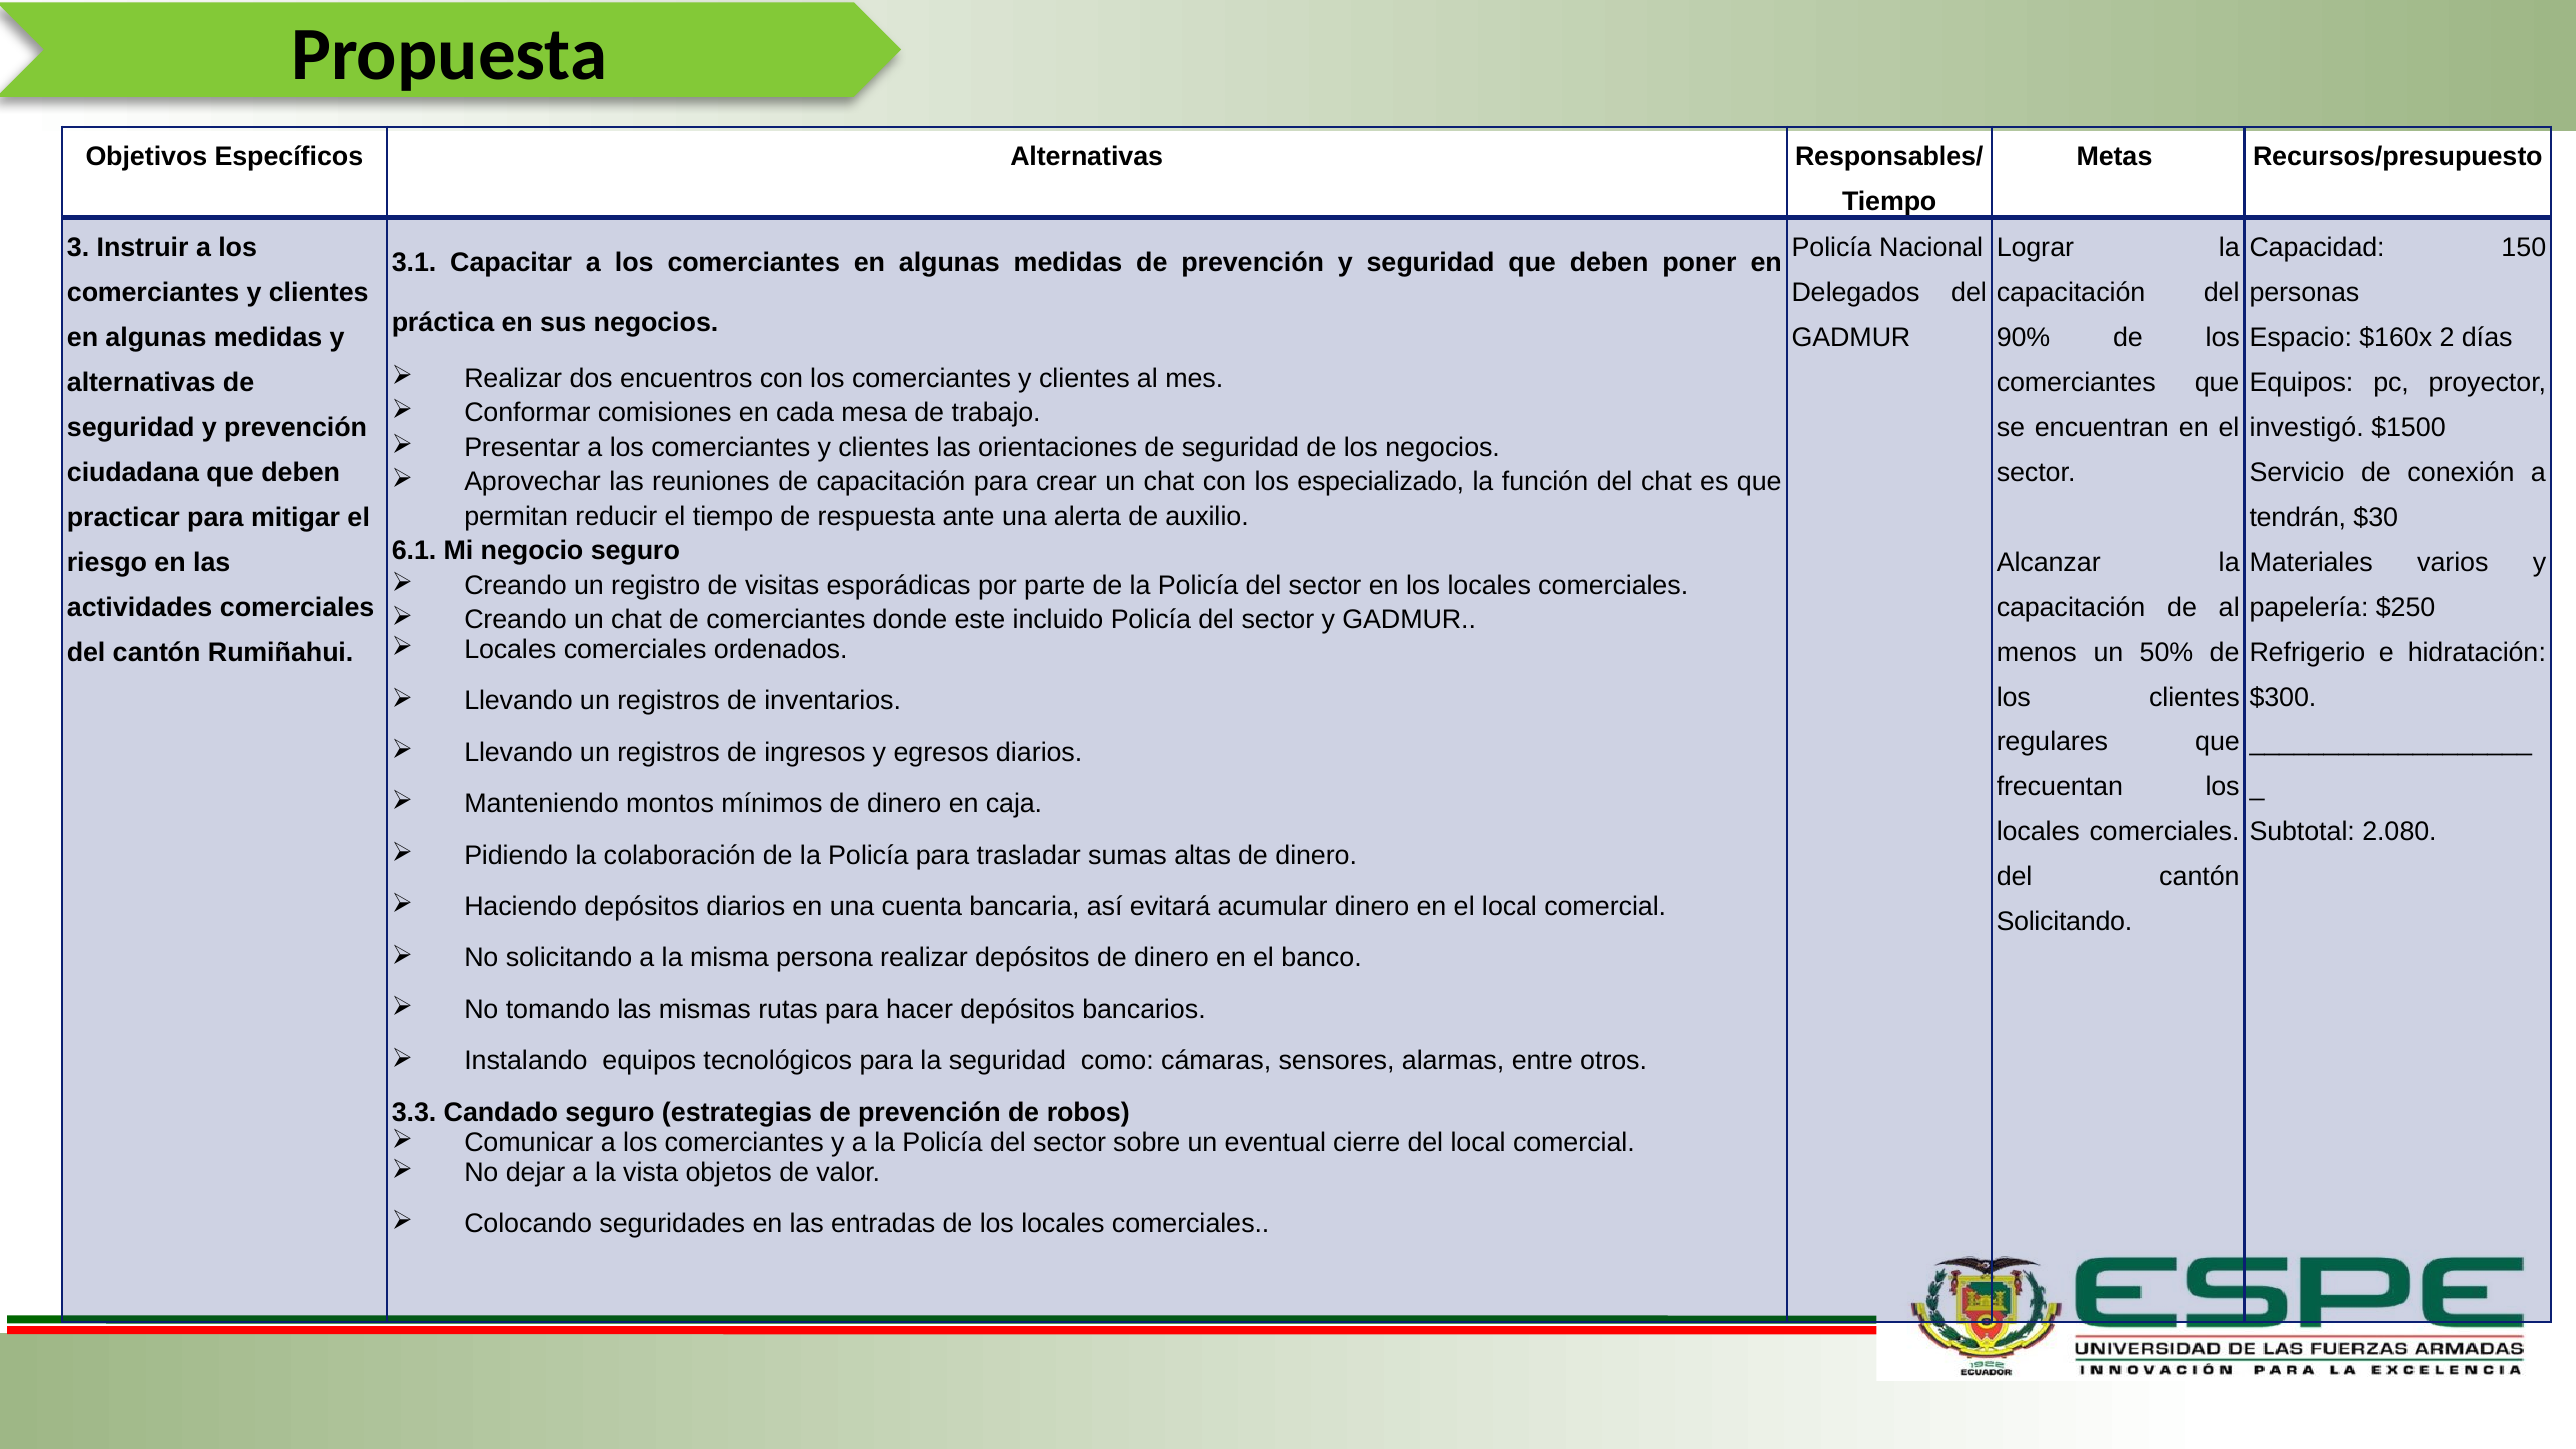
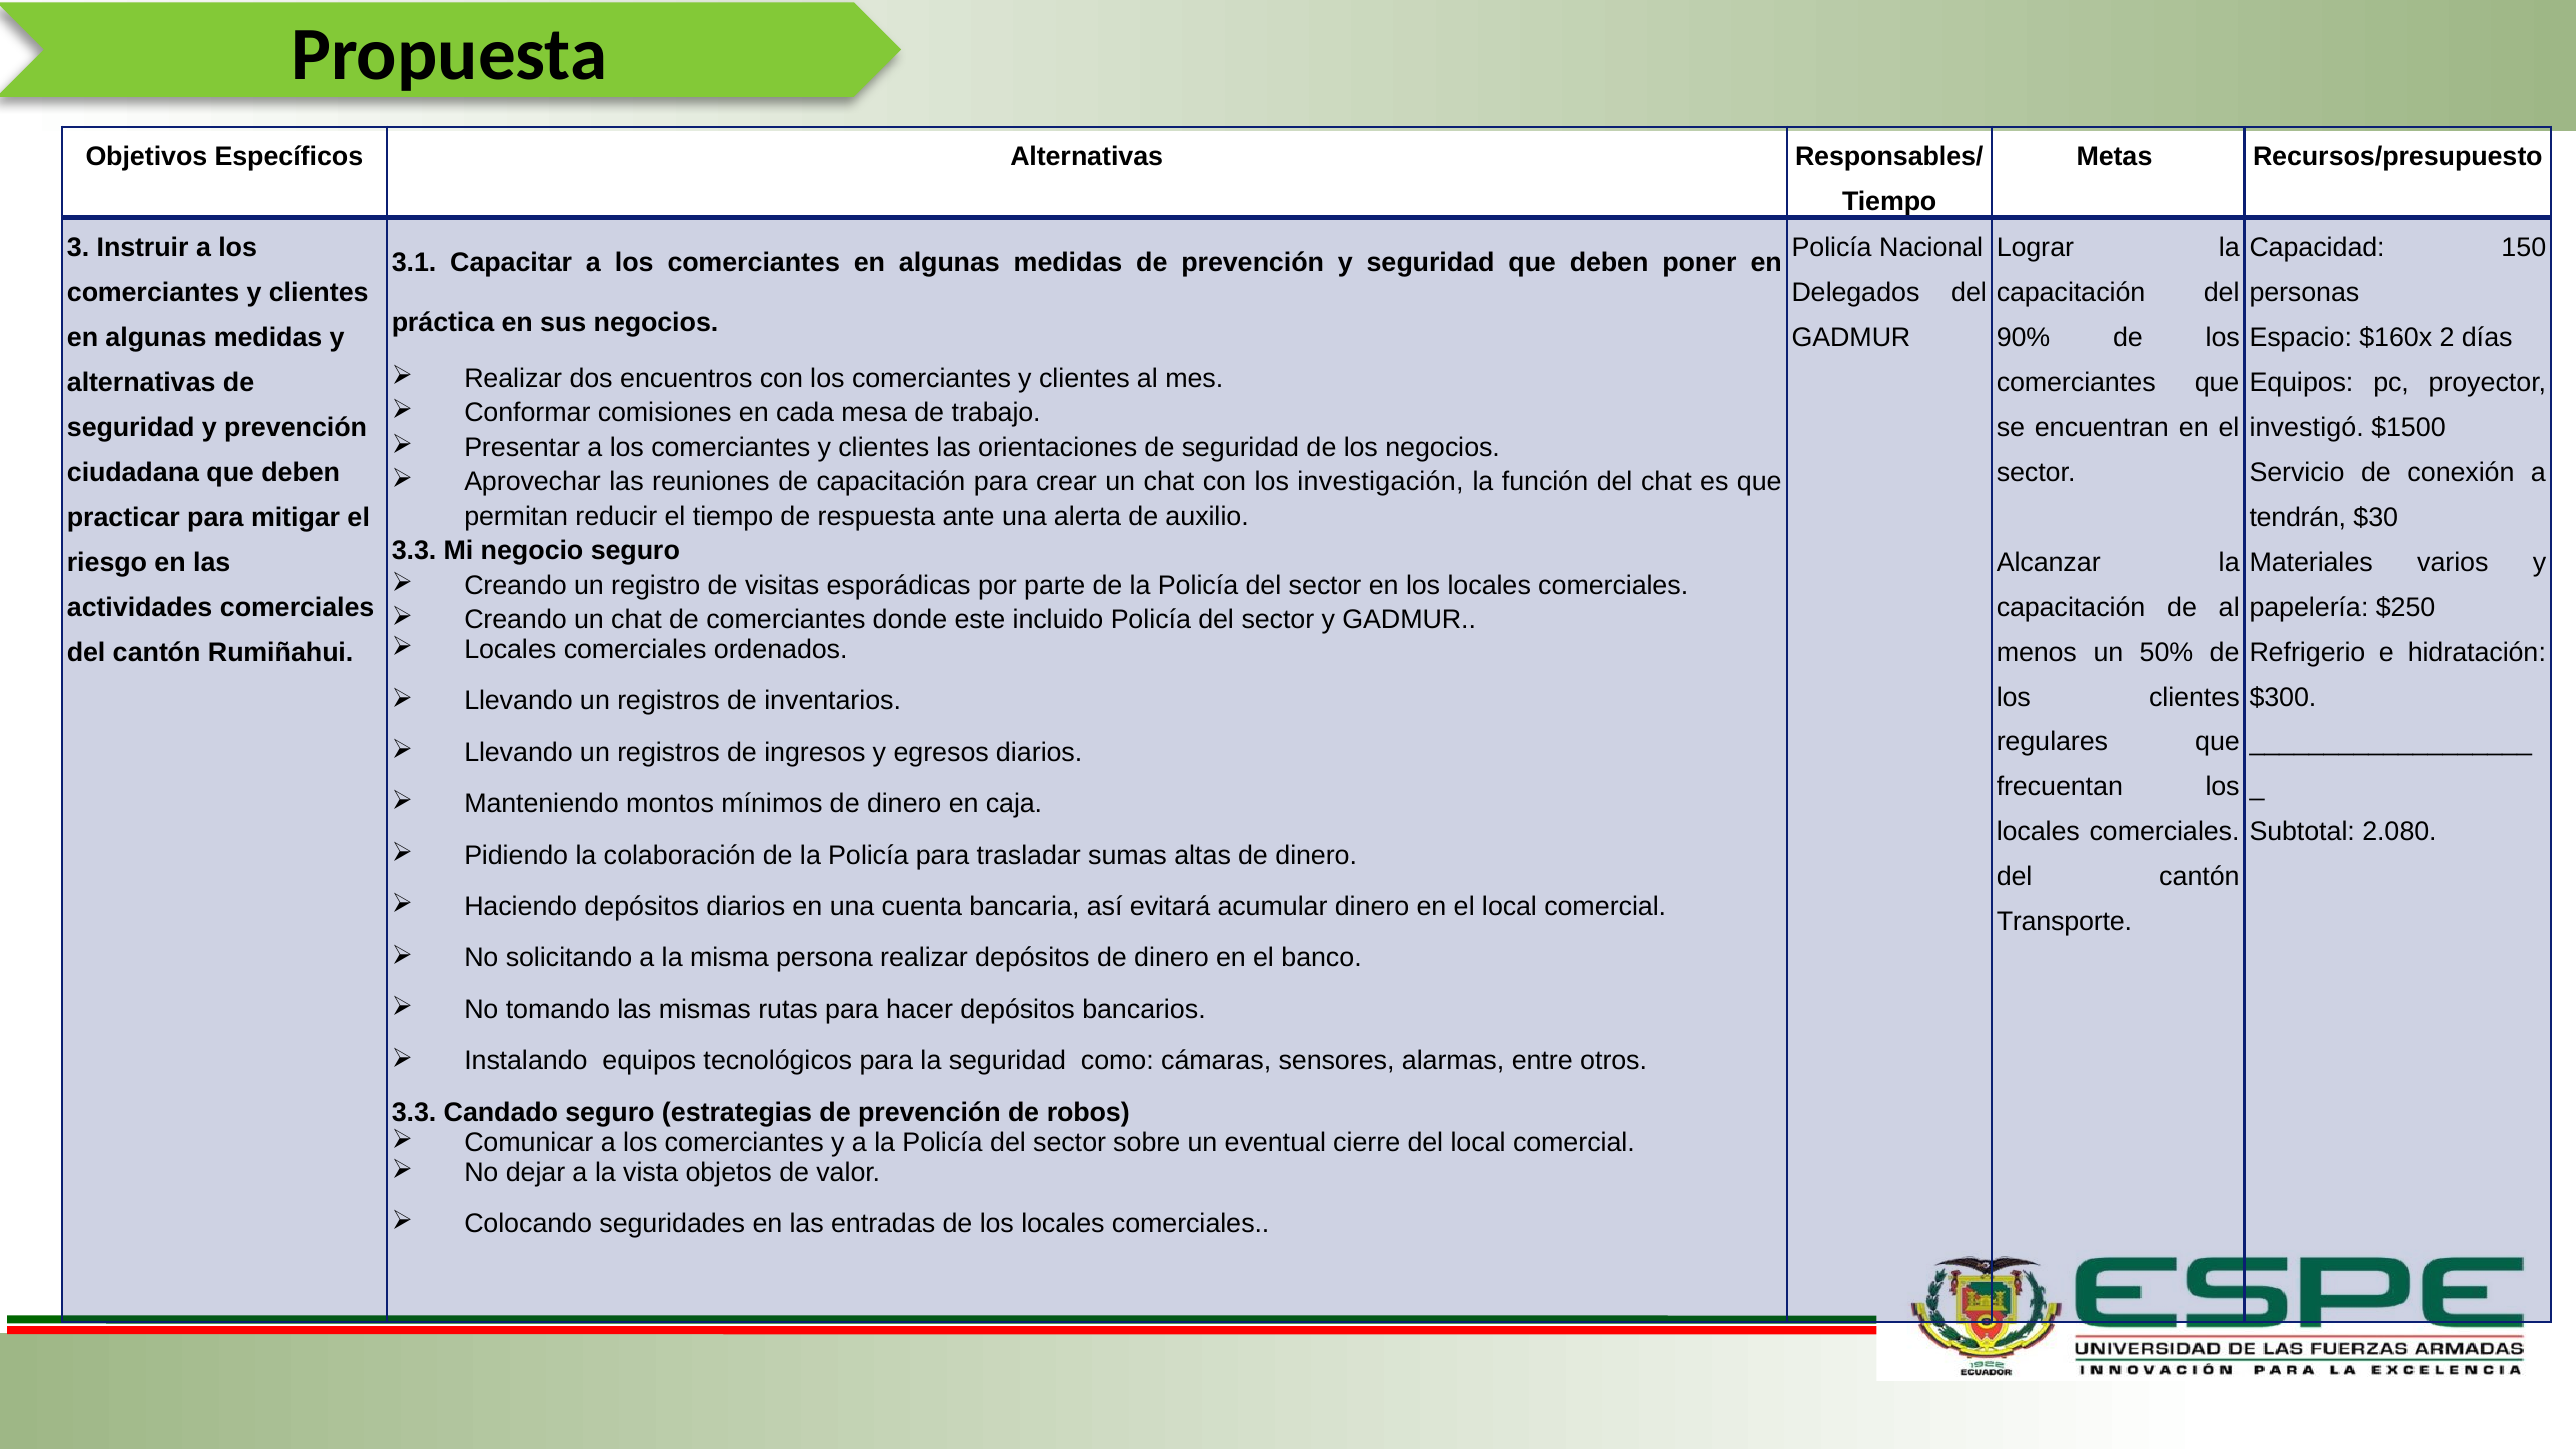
especializado: especializado -> investigación (1380, 482)
6.1: 6.1 -> 3.3 (414, 551)
Solicitando: Solicitando -> Transporte (2064, 922)
